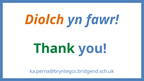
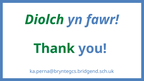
Diolch colour: orange -> green (44, 20)
